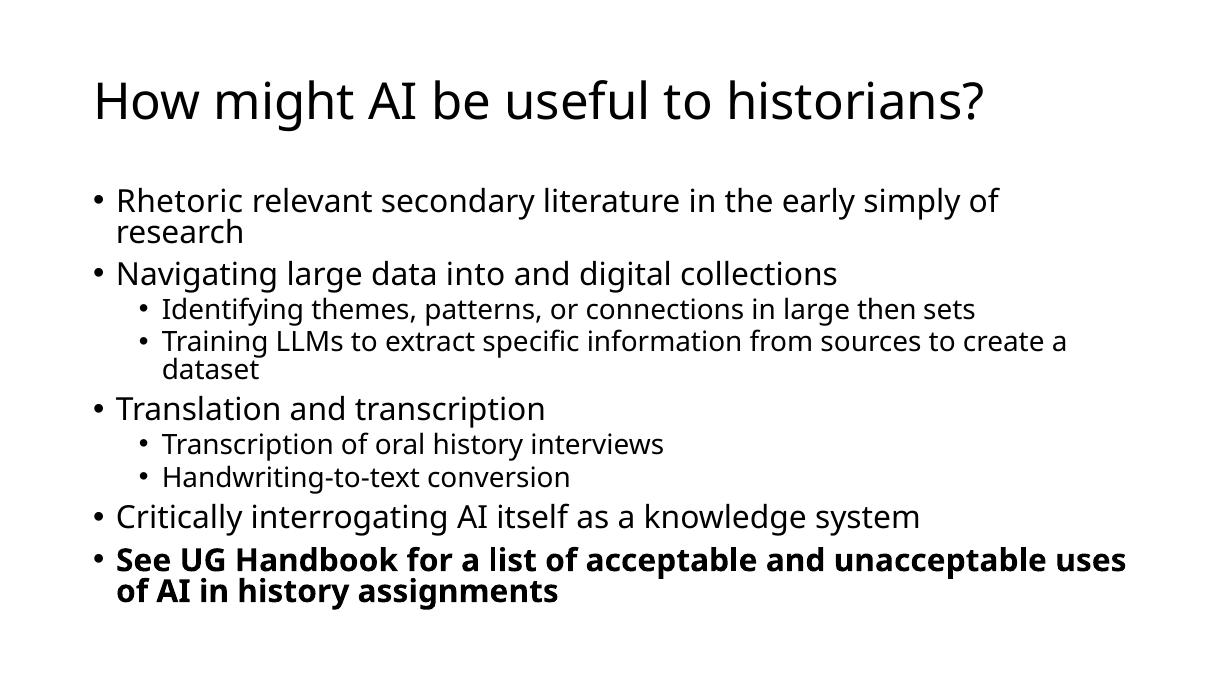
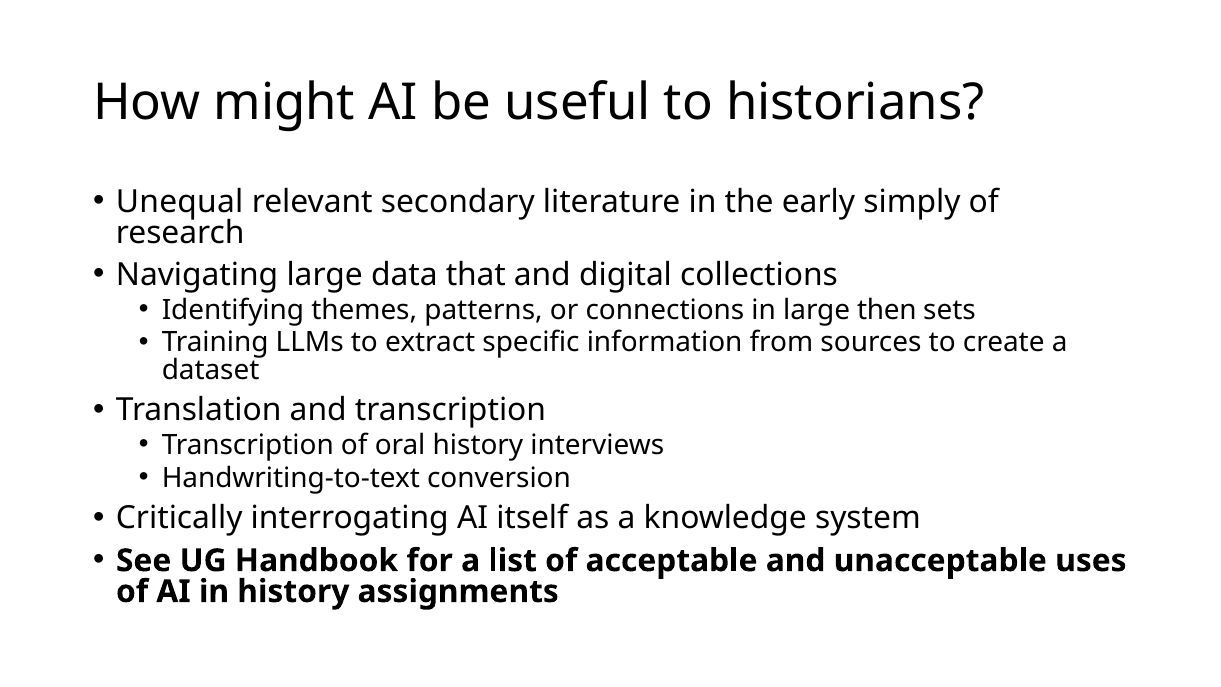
Rhetoric: Rhetoric -> Unequal (180, 202)
into: into -> that (476, 275)
